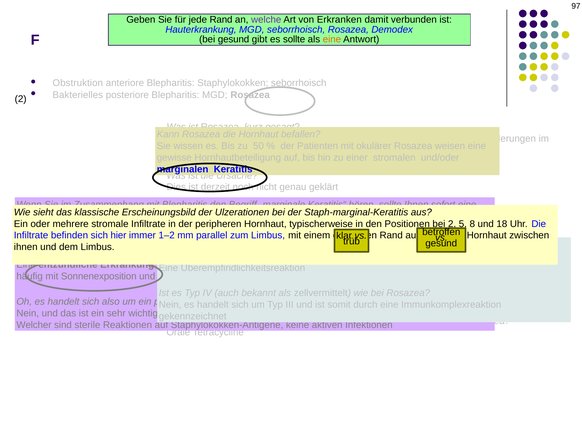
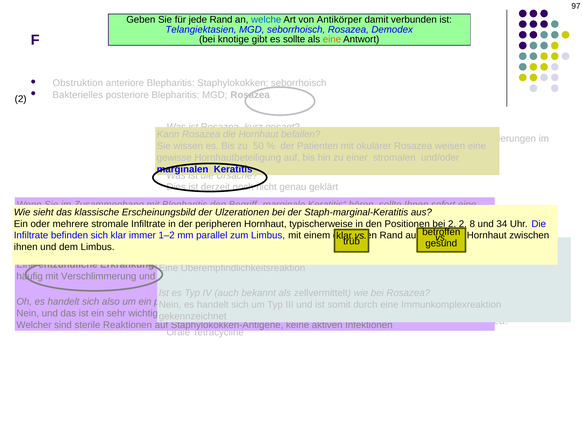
welche colour: purple -> blue (266, 20)
Erkranken: Erkranken -> Antikörper (339, 20)
Hauterkrankung: Hauterkrankung -> Telangiektasien (201, 30)
bei gesund: gesund -> knotige (234, 39)
2 5: 5 -> 2 (463, 224)
18: 18 -> 34 (502, 224)
sich hier: hier -> klar (118, 236)
Sonnenexposition: Sonnenexposition -> Verschlimmerung (99, 277)
